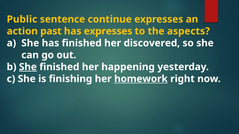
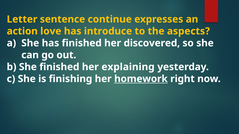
Public: Public -> Letter (22, 19)
past: past -> love (51, 31)
has expresses: expresses -> introduce (108, 31)
She underline: present -> none (28, 67)
happening: happening -> explaining (128, 67)
